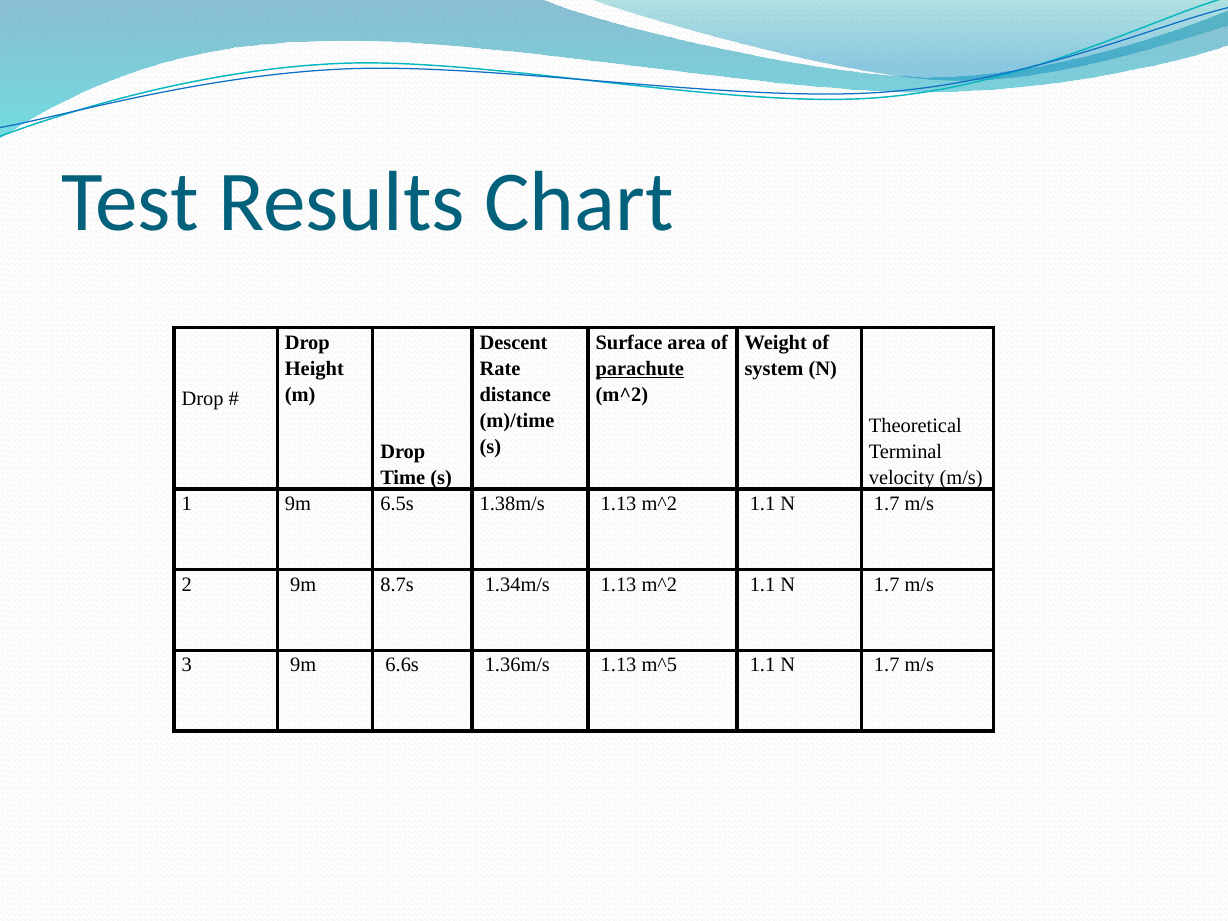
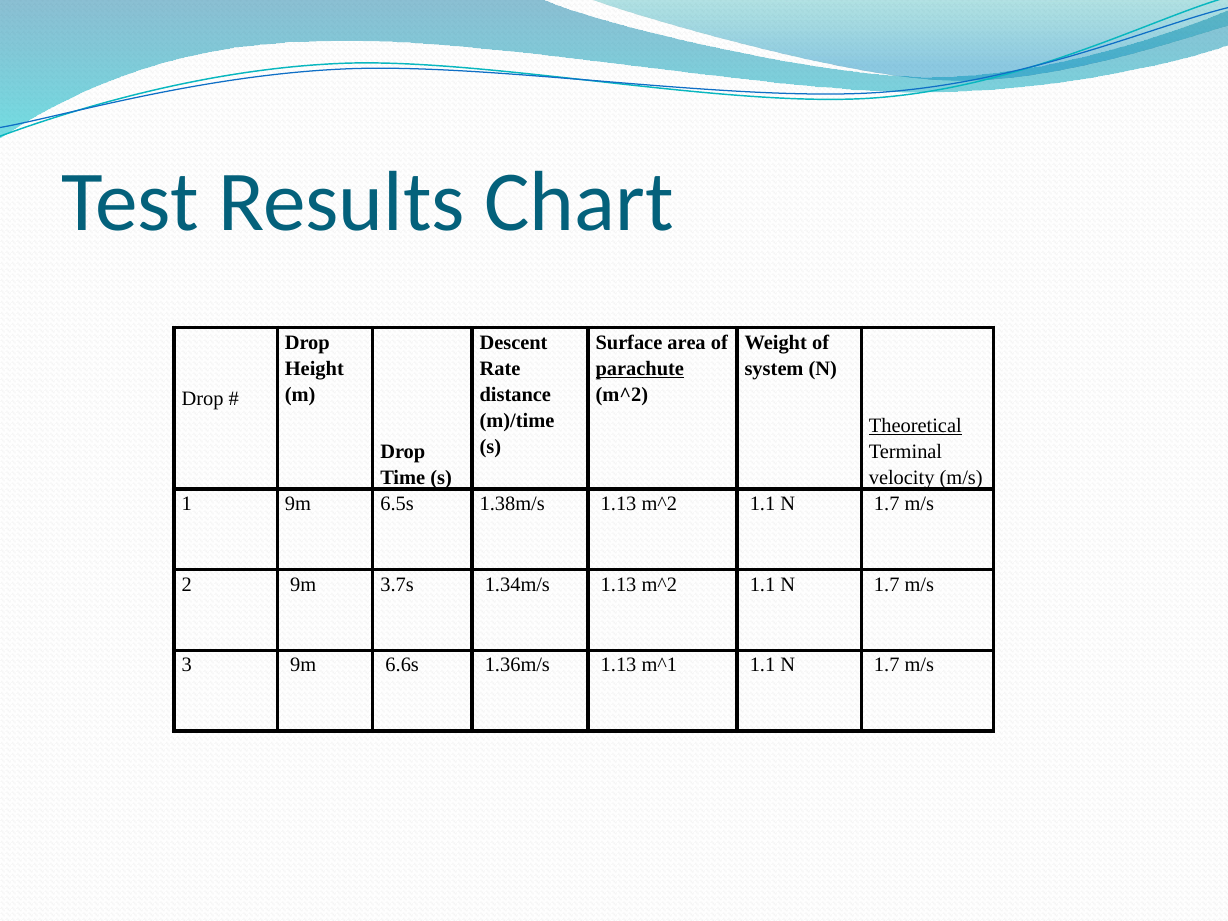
Theoretical underline: none -> present (915, 425)
8.7s: 8.7s -> 3.7s (397, 584)
m^5: m^5 -> m^1 (659, 665)
